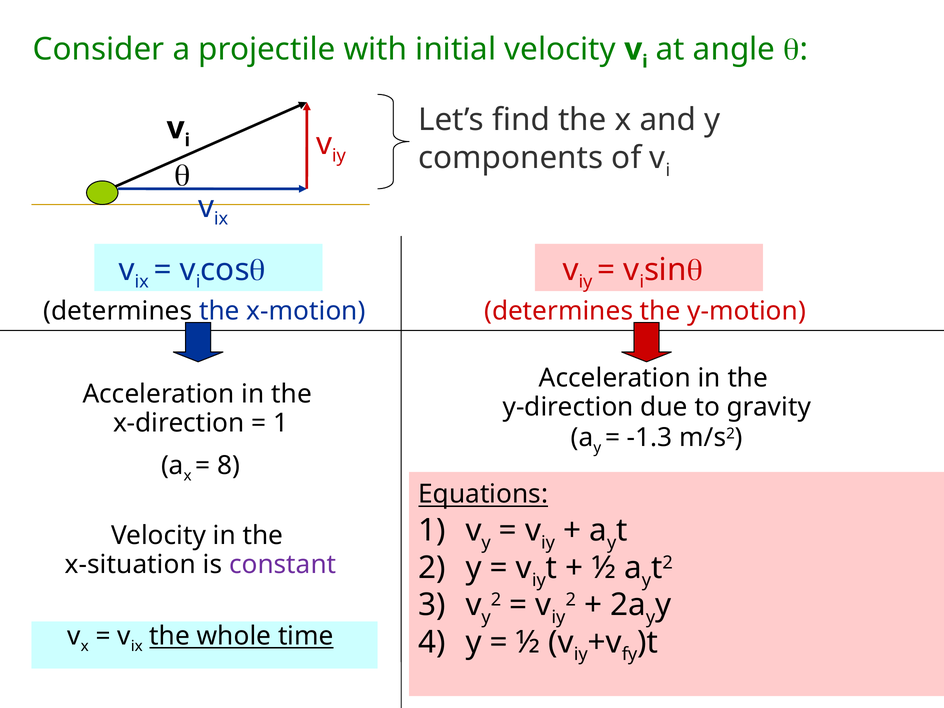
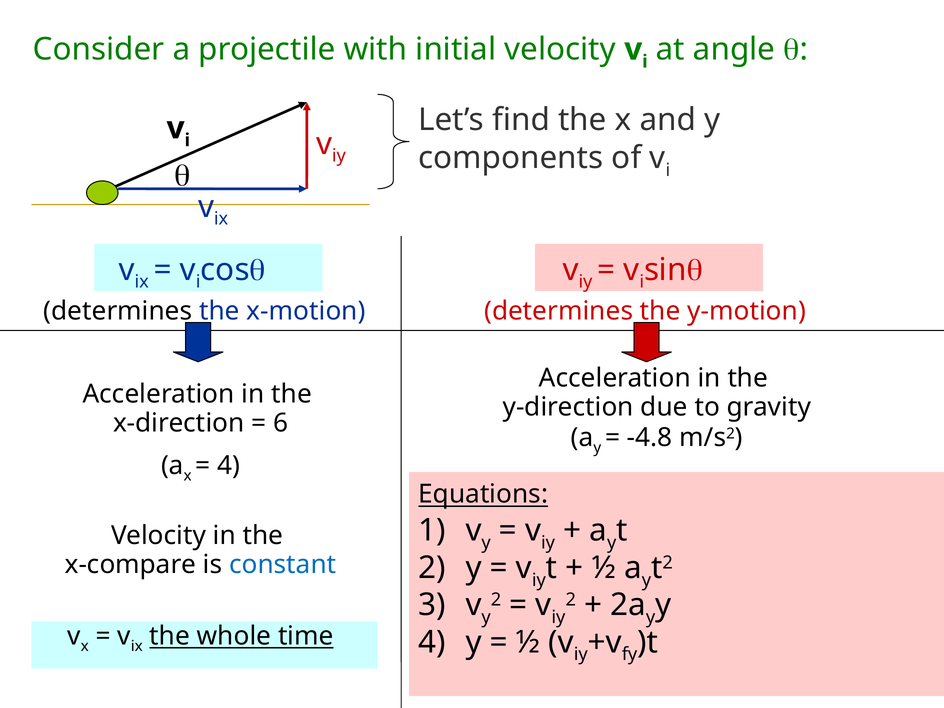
1: 1 -> 6 (281, 423)
-1.3: -1.3 -> -4.8 (650, 438)
8: 8 -> 4 (229, 465)
x-situation: x-situation -> x-compare (130, 565)
constant colour: purple -> blue (283, 565)
